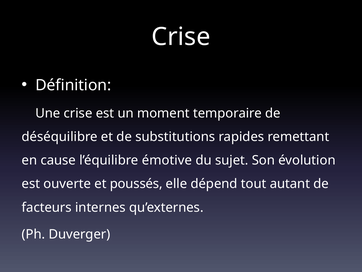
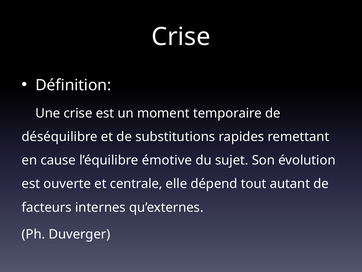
poussés: poussés -> centrale (136, 184)
